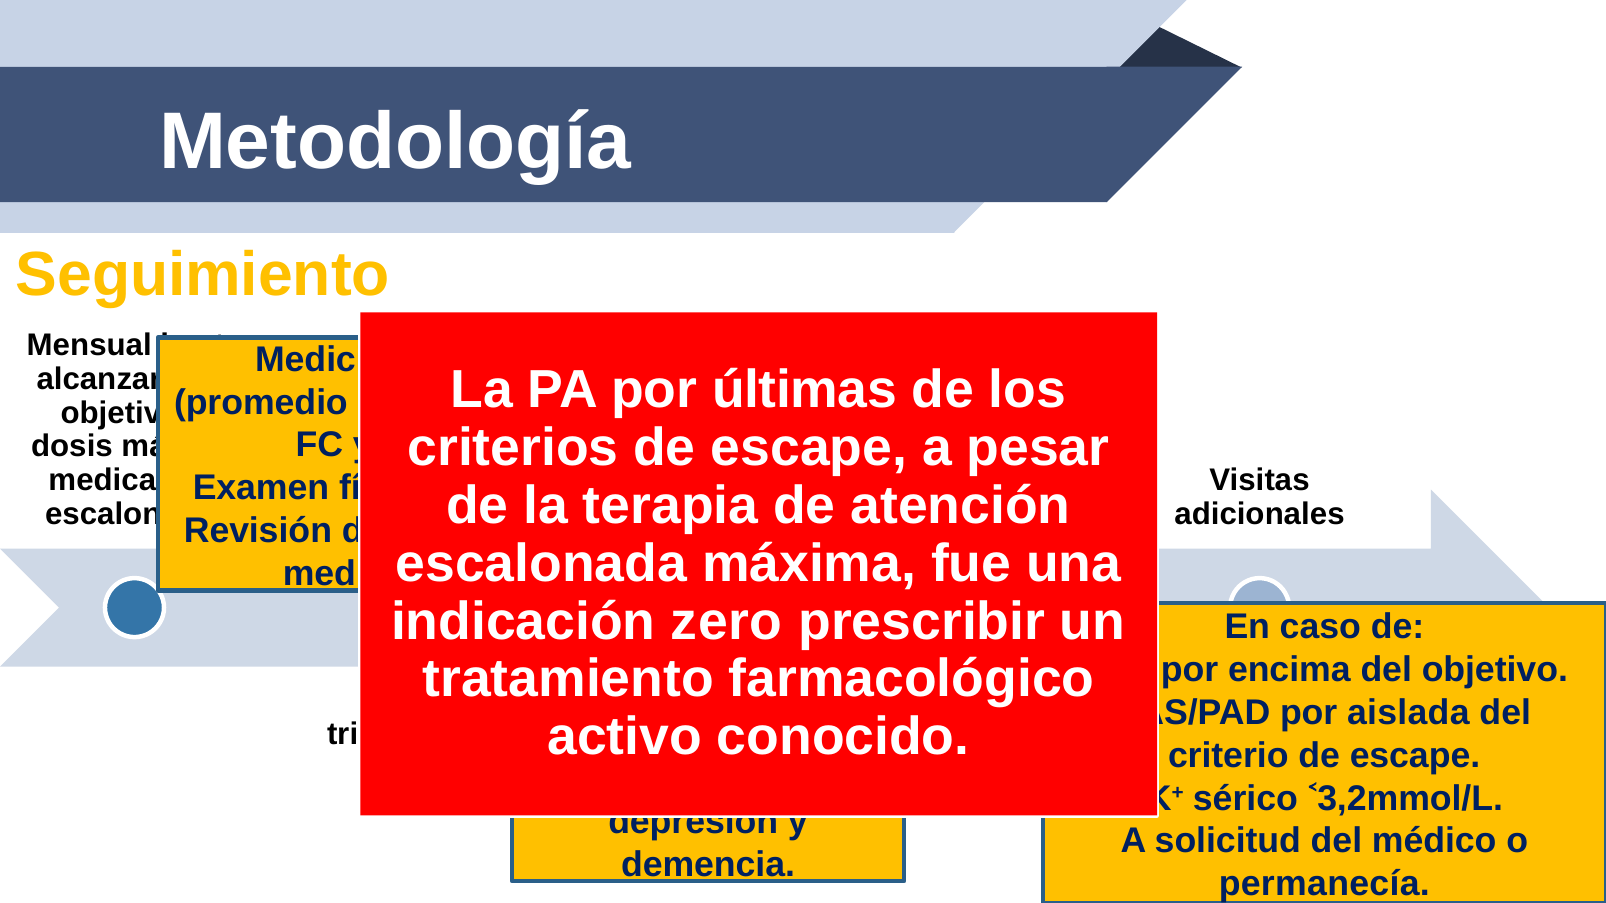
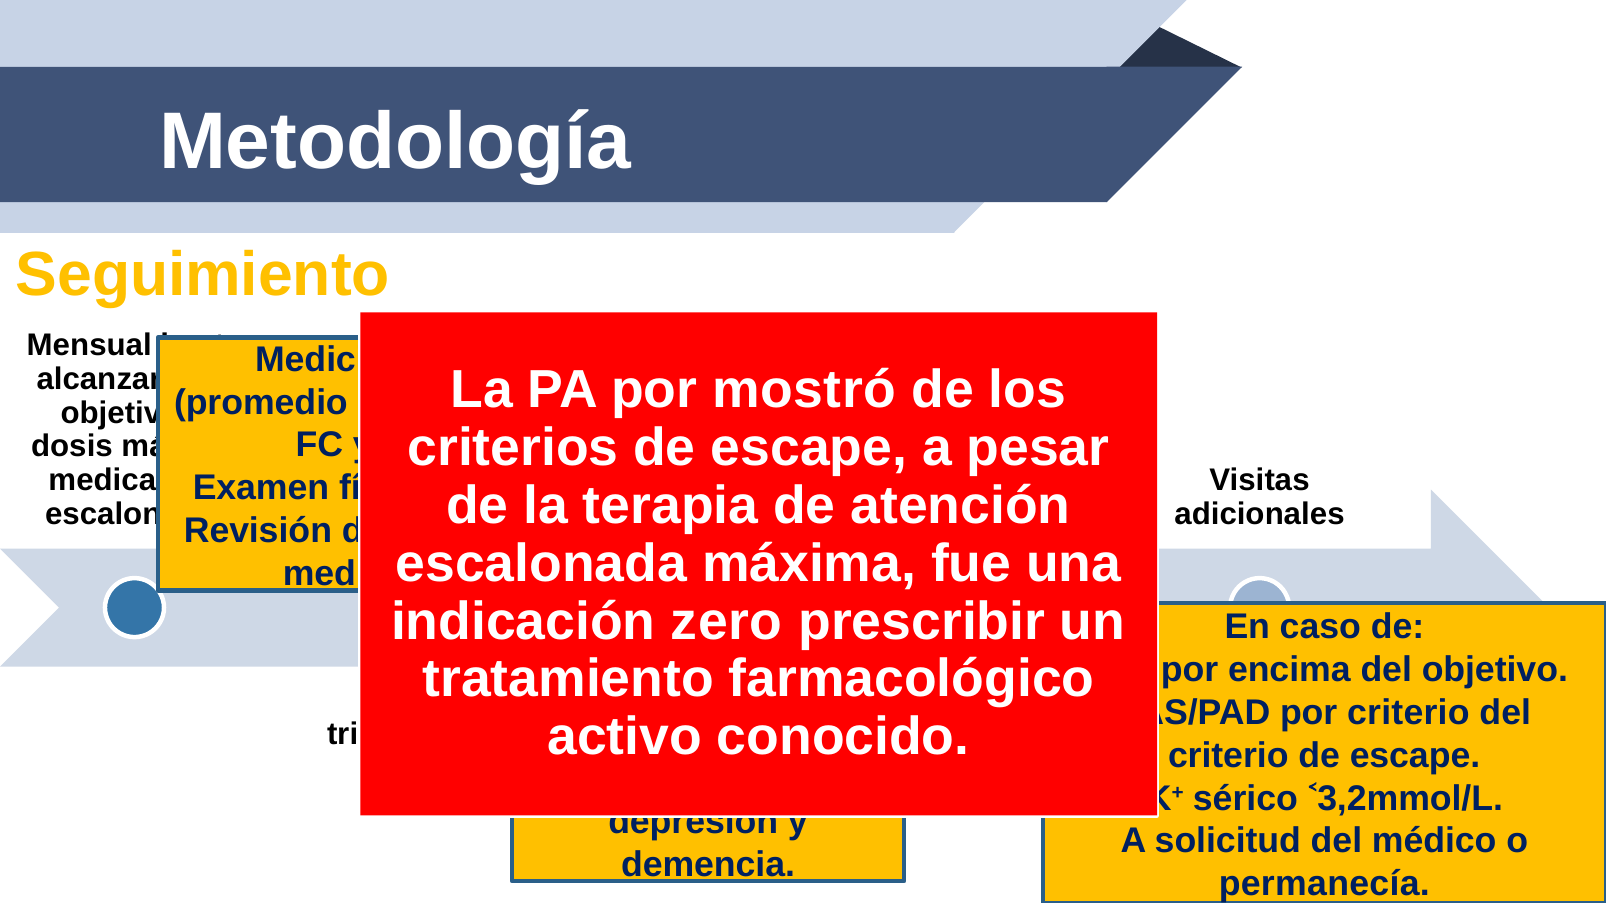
últimas: últimas -> mostró (804, 390)
por aislada: aislada -> criterio (1408, 713)
